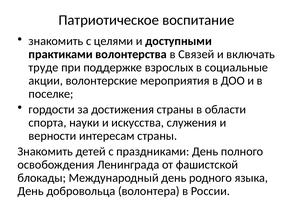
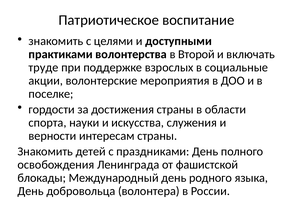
Связей: Связей -> Второй (196, 54)
